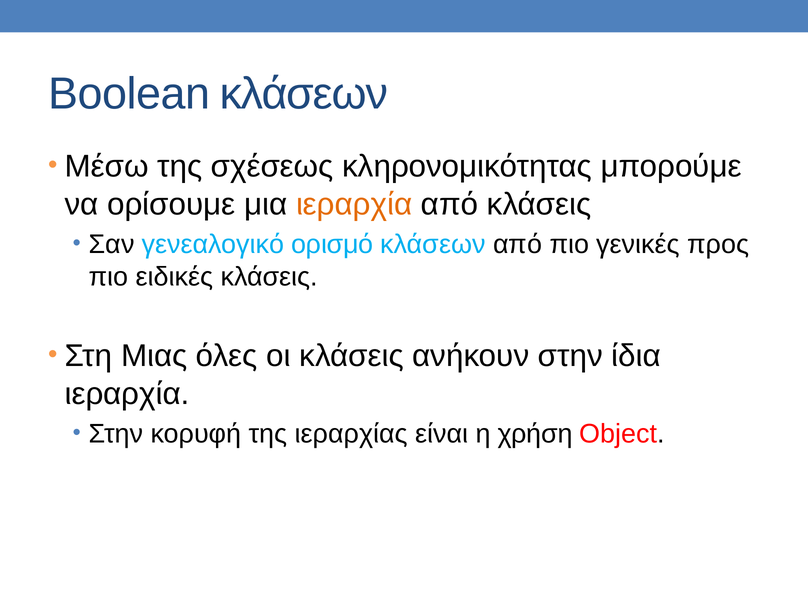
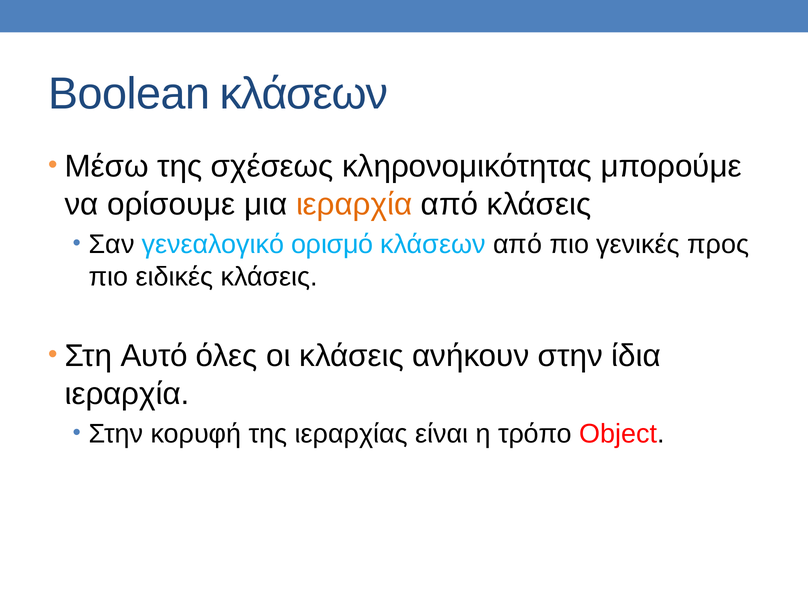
Μιας: Μιας -> Αυτό (154, 356)
χρήση: χρήση -> τρόπο (535, 434)
